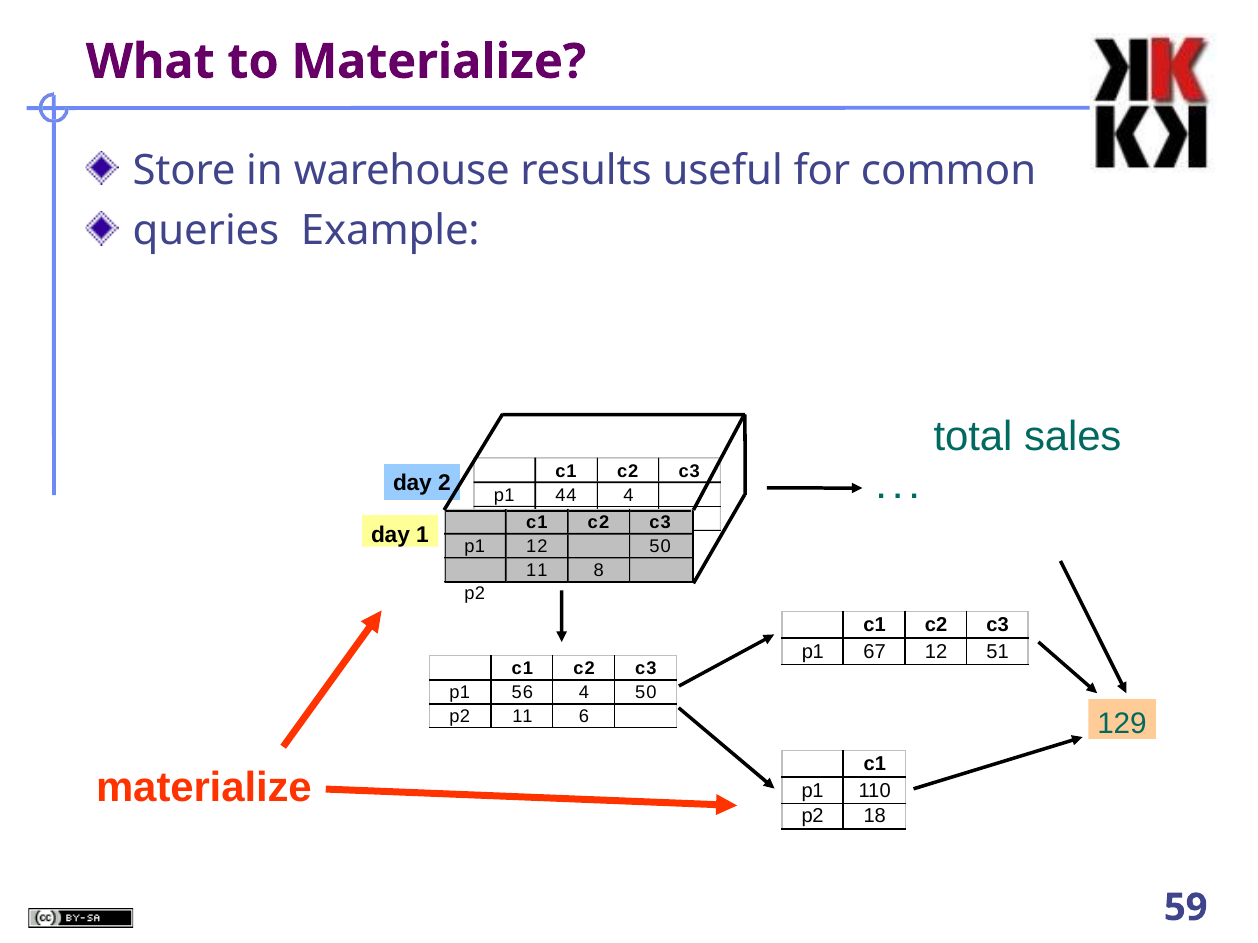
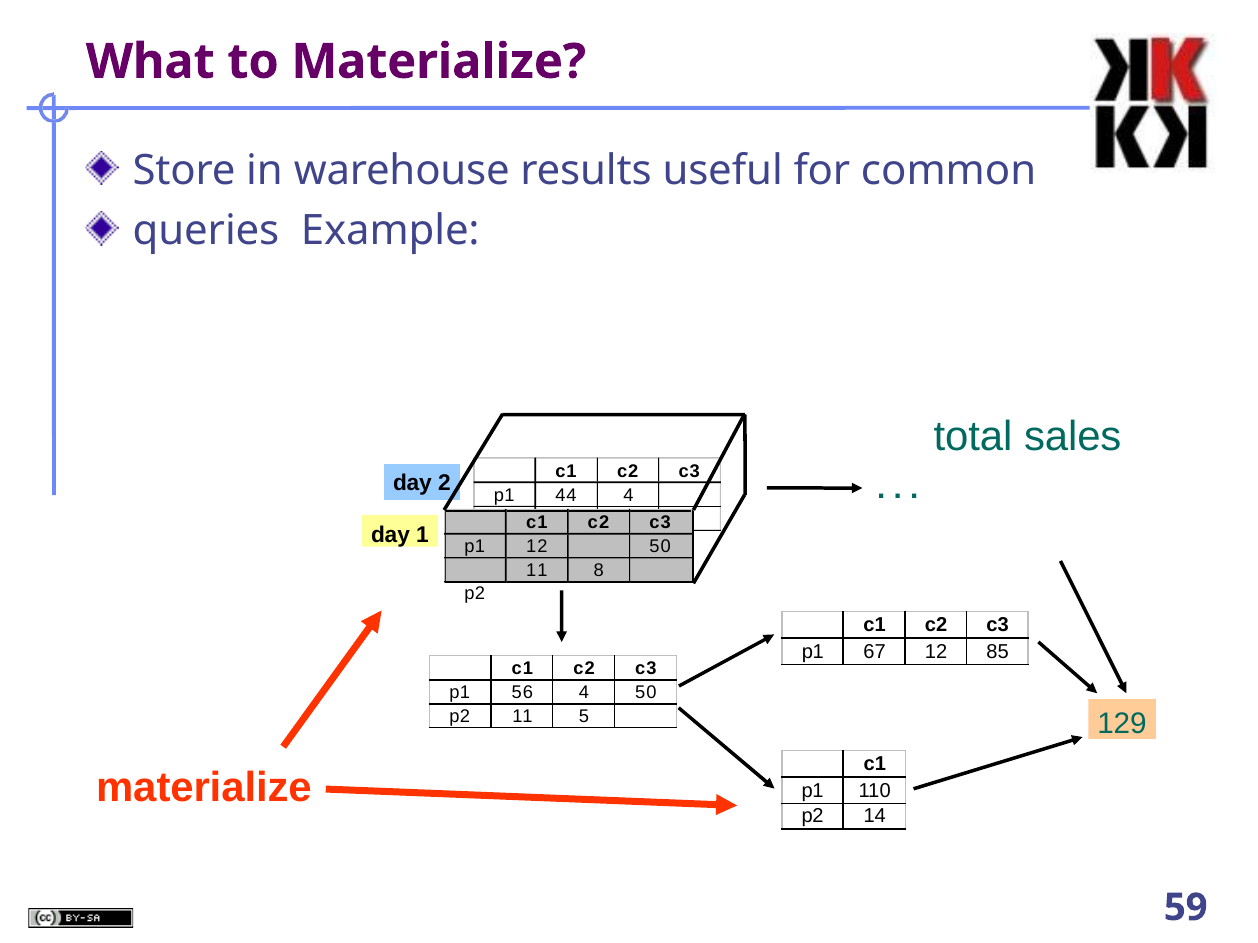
51: 51 -> 85 (998, 652)
6: 6 -> 5 (584, 716)
18: 18 -> 14 (875, 817)
